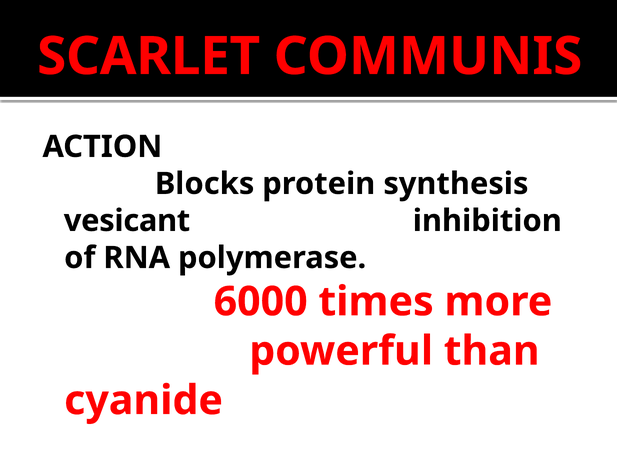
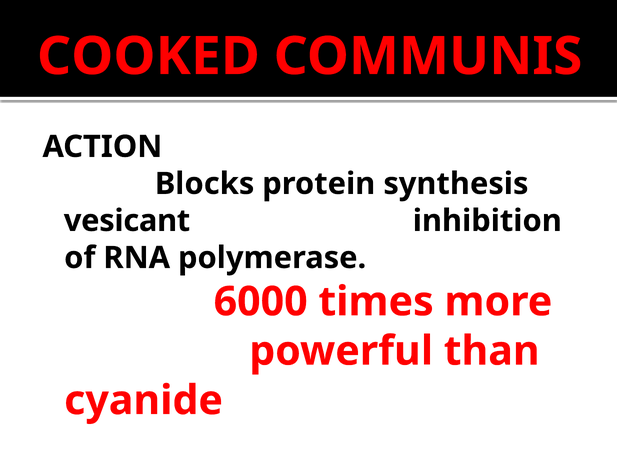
SCARLET: SCARLET -> COOKED (148, 56)
